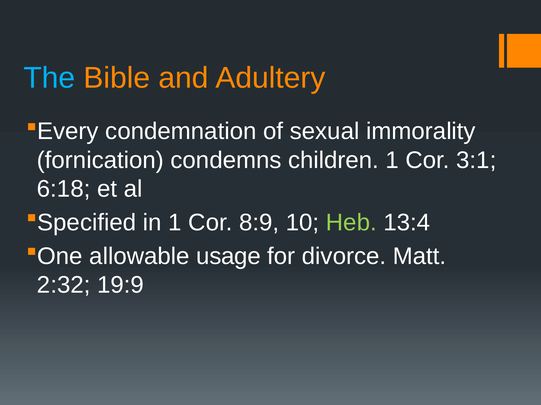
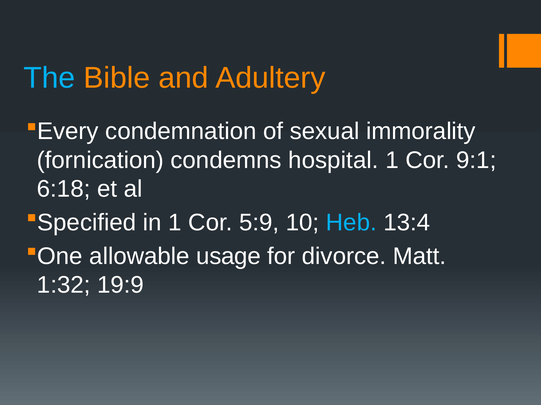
children: children -> hospital (333, 160)
3:1: 3:1 -> 9:1 (476, 160)
8:9: 8:9 -> 5:9 (259, 223)
Heb colour: light green -> light blue (351, 223)
2:32: 2:32 -> 1:32 (64, 285)
